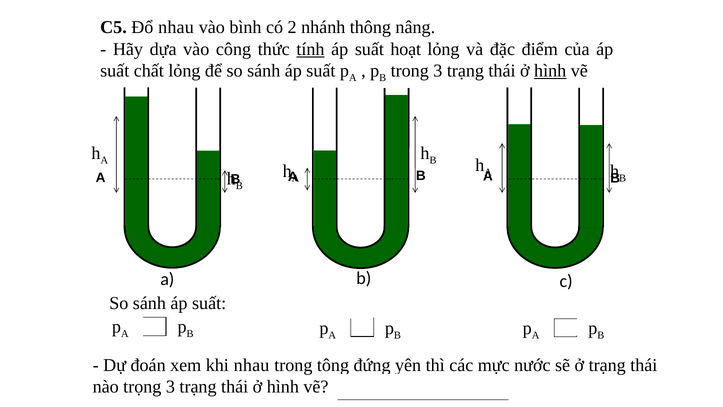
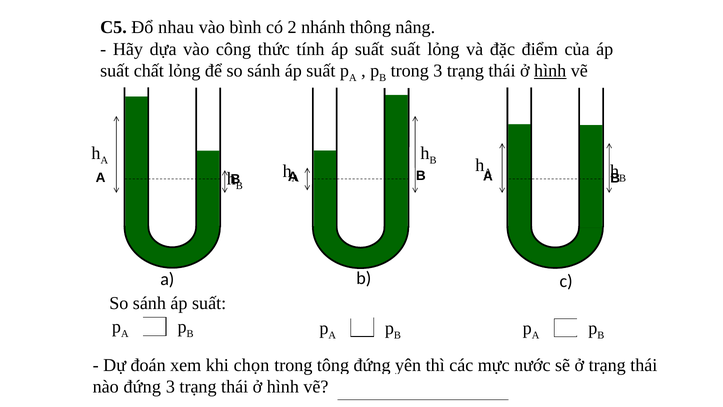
tính underline: present -> none (310, 49)
suất hoạt: hoạt -> suất (406, 49)
khi nhau: nhau -> chọn (252, 365)
nào trọng: trọng -> đứng (142, 387)
